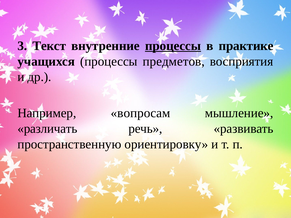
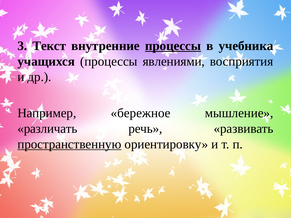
практике: практике -> учебника (246, 46)
предметов: предметов -> явлениями (174, 61)
вопросам: вопросам -> бережное (141, 113)
пространственную underline: none -> present (69, 144)
